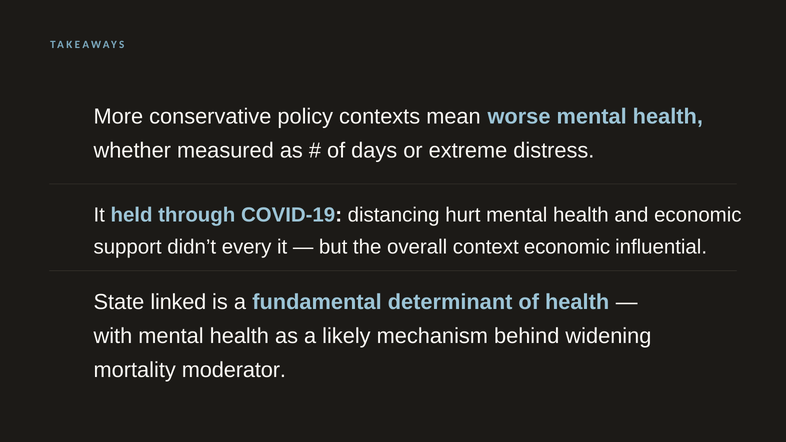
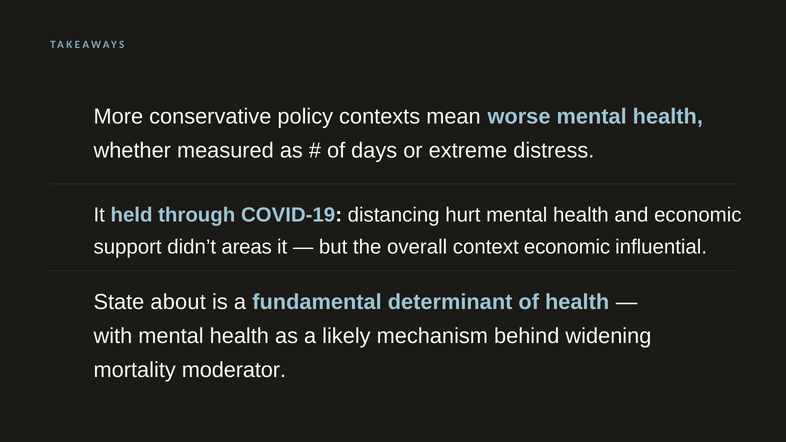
every: every -> areas (247, 247)
linked: linked -> about (178, 302)
